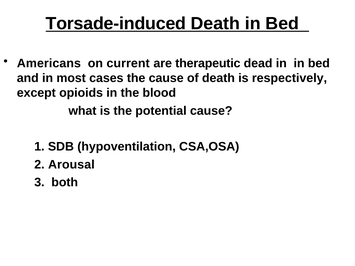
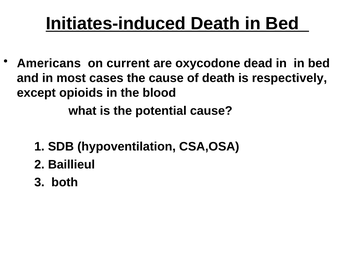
Torsade-induced: Torsade-induced -> Initiates-induced (116, 23)
therapeutic: therapeutic -> oxycodone (208, 63)
Arousal: Arousal -> Baillieul (71, 165)
